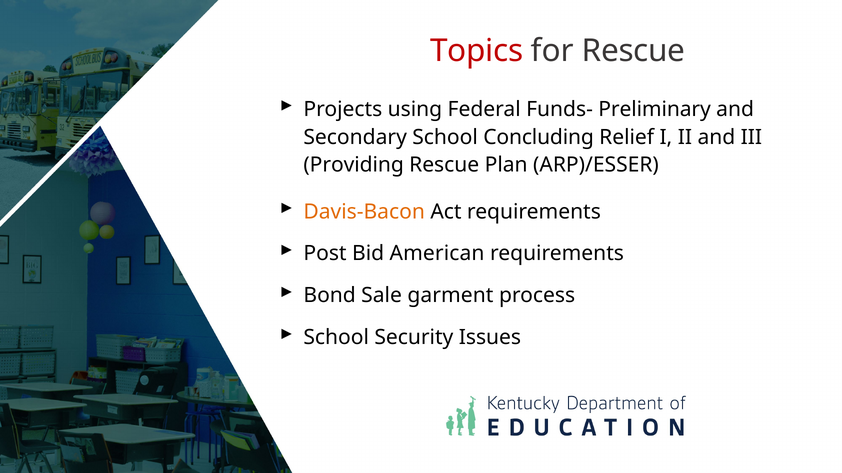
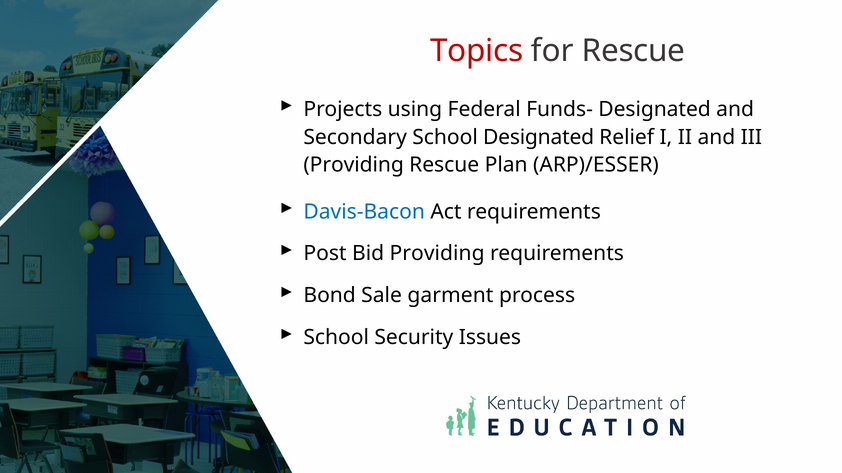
Funds- Preliminary: Preliminary -> Designated (655, 110)
School Concluding: Concluding -> Designated (539, 137)
Davis-Bacon colour: orange -> blue (364, 212)
Bid American: American -> Providing (437, 254)
